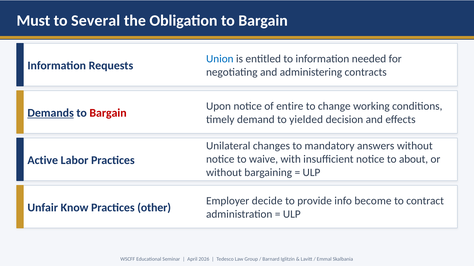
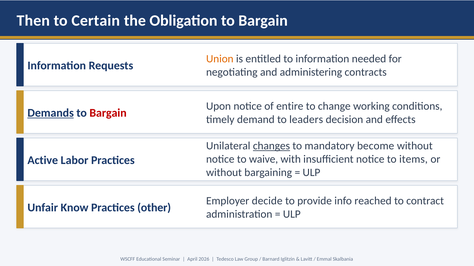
Must: Must -> Then (33, 21)
Several: Several -> Certain (96, 21)
Union colour: blue -> orange (220, 59)
yielded: yielded -> leaders (306, 120)
changes underline: none -> present (271, 146)
answers: answers -> become (376, 146)
about: about -> items (413, 160)
become: become -> reached (373, 201)
